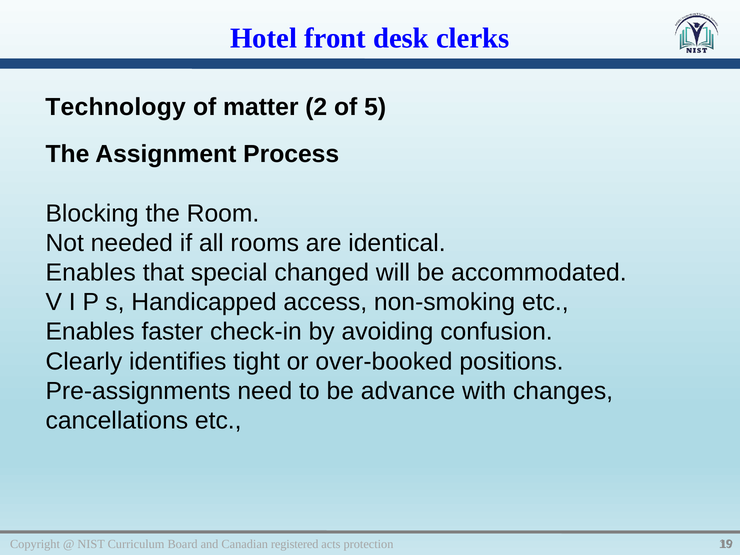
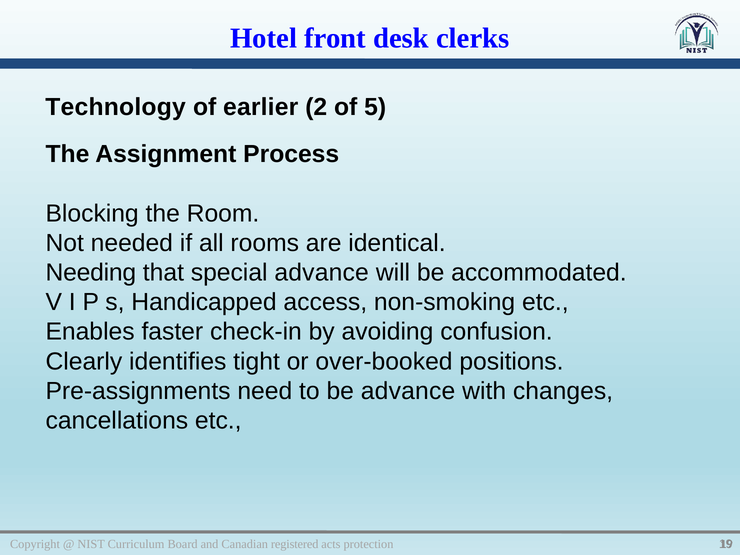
matter: matter -> earlier (261, 107)
Enables: Enables -> Needing (91, 273)
special changed: changed -> advance (322, 273)
